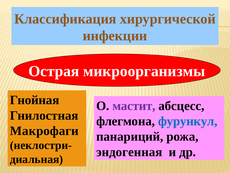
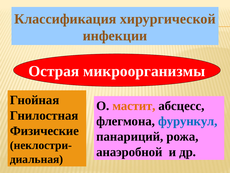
мастит colour: purple -> orange (134, 106)
Макрофаги: Макрофаги -> Физические (44, 130)
эндогенная: эндогенная -> анаэробной (129, 152)
